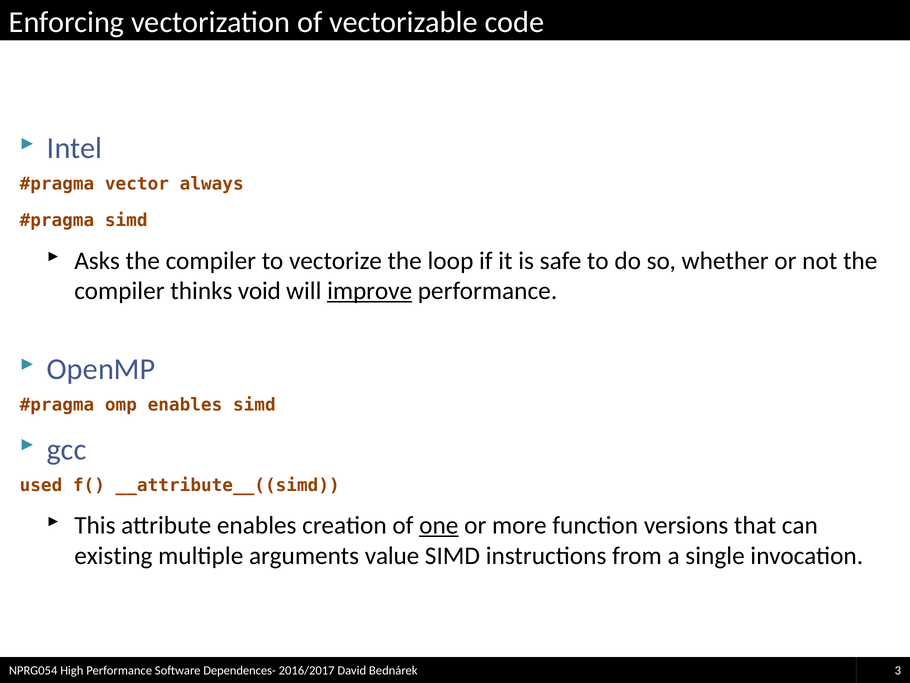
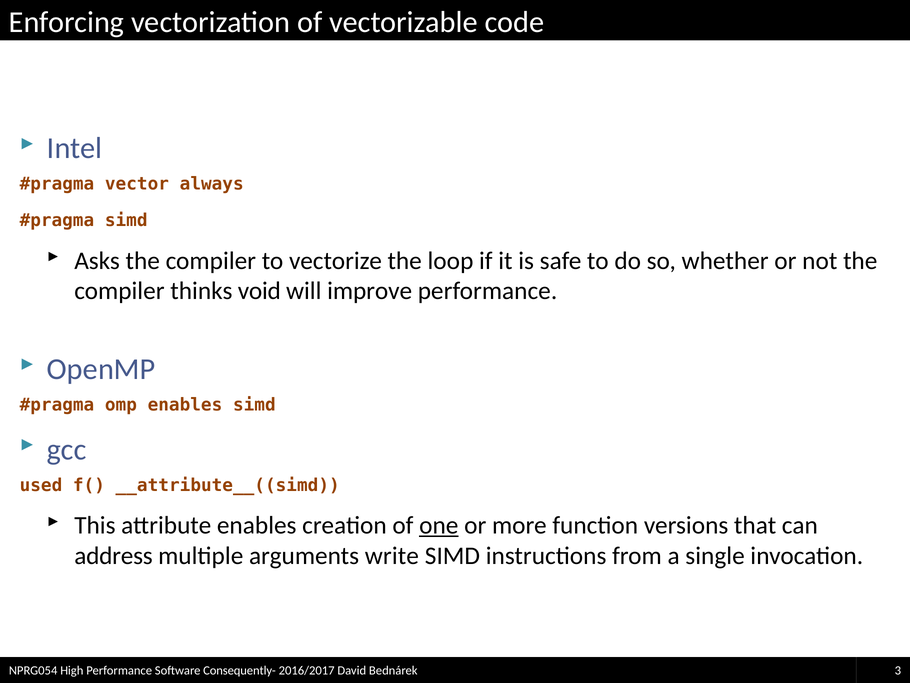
improve underline: present -> none (370, 291)
existing: existing -> address (113, 556)
value: value -> write (392, 556)
Dependences-: Dependences- -> Consequently- (240, 670)
